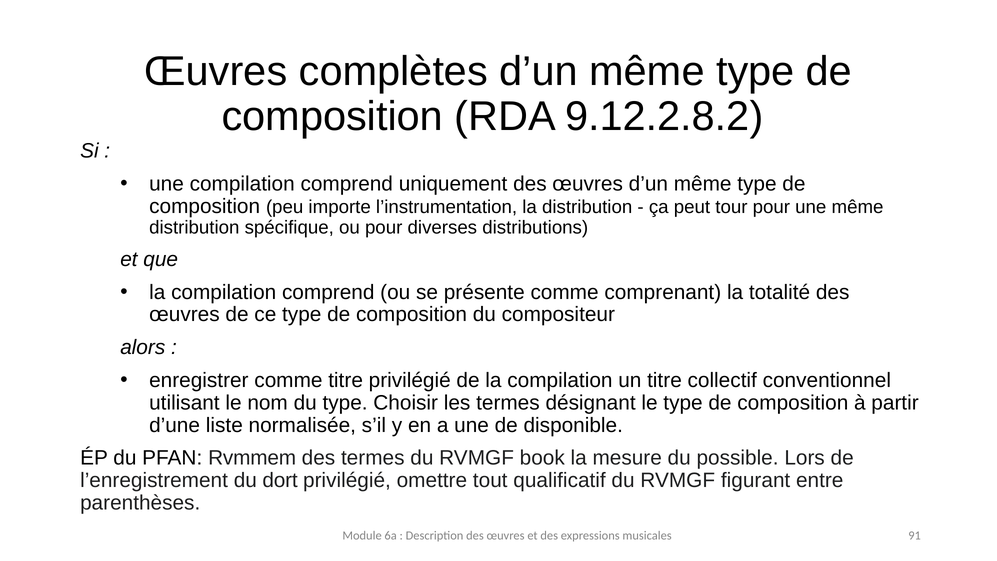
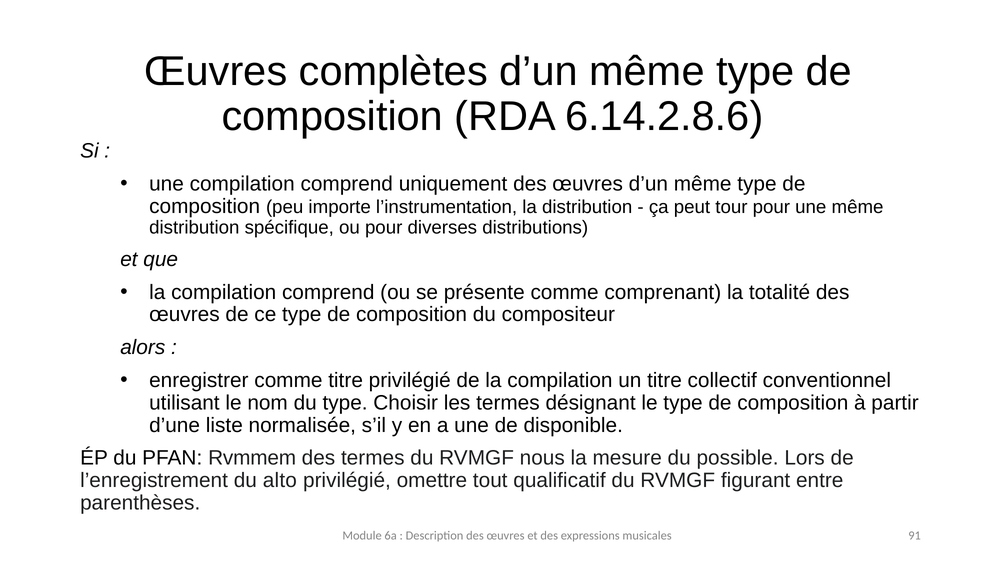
9.12.2.8.2: 9.12.2.8.2 -> 6.14.2.8.6 (664, 116)
book: book -> nous (542, 458)
dort: dort -> alto (280, 480)
